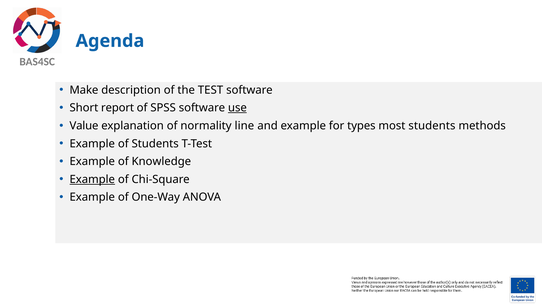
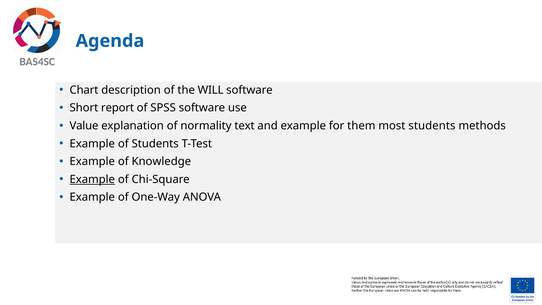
Make: Make -> Chart (84, 90)
TEST: TEST -> WILL (211, 90)
use underline: present -> none (237, 108)
line: line -> text (245, 126)
types: types -> them (361, 126)
